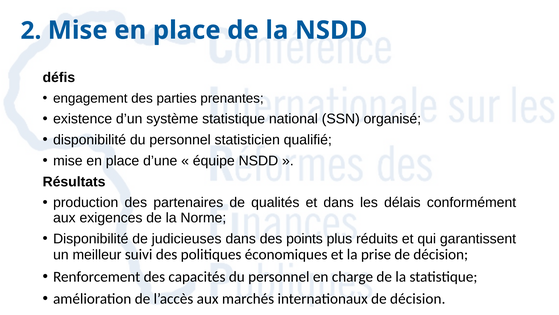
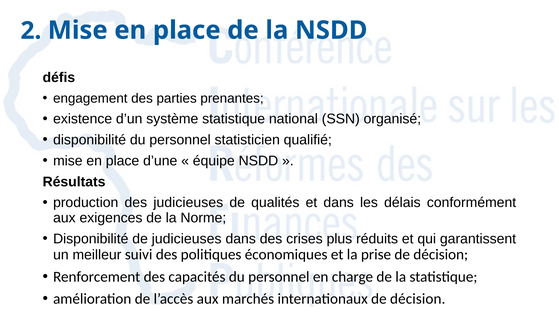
des partenaires: partenaires -> judicieuses (188, 202)
points: points -> crises (304, 238)
